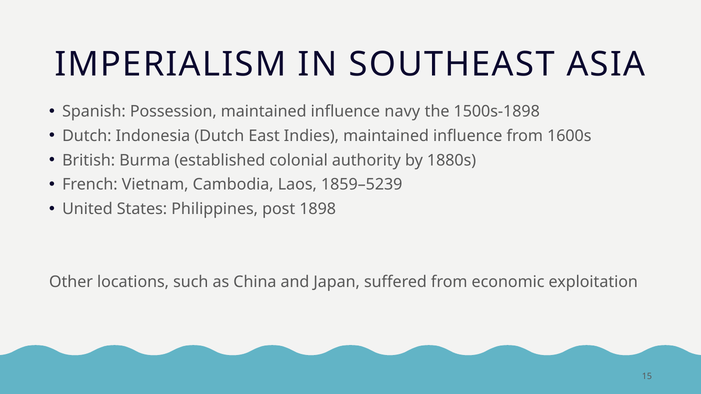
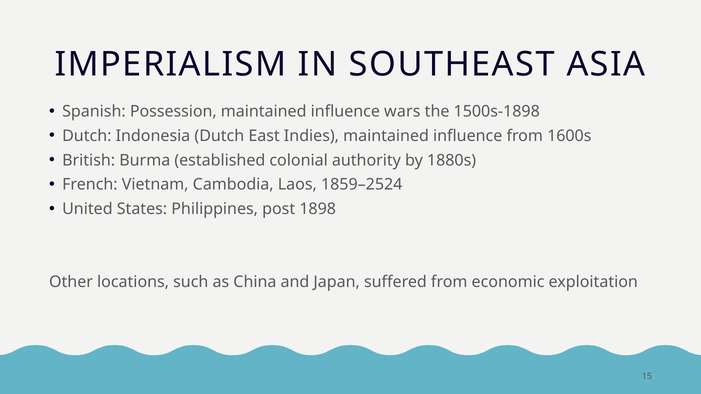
navy: navy -> wars (402, 112)
1859–5239: 1859–5239 -> 1859–2524 (362, 185)
